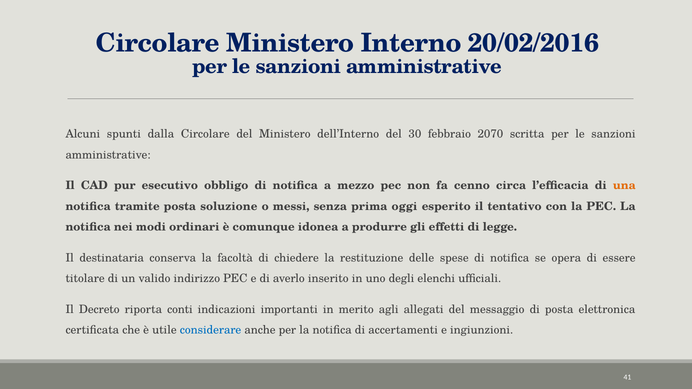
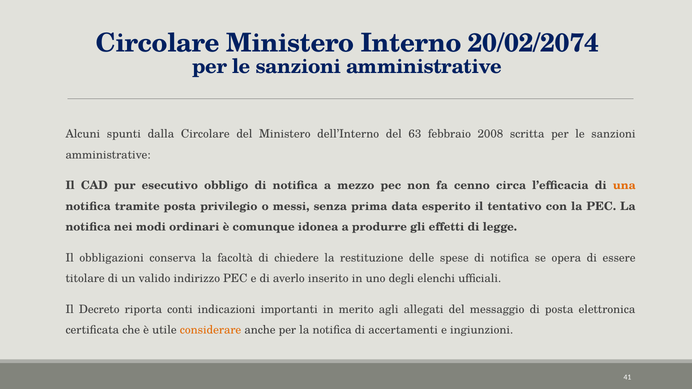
20/02/2016: 20/02/2016 -> 20/02/2074 (533, 43)
30: 30 -> 63 (415, 134)
2070: 2070 -> 2008 (490, 134)
soluzione: soluzione -> privilegio (229, 207)
oggi: oggi -> data (405, 207)
destinataria: destinataria -> obbligazioni (112, 258)
considerare colour: blue -> orange (211, 330)
